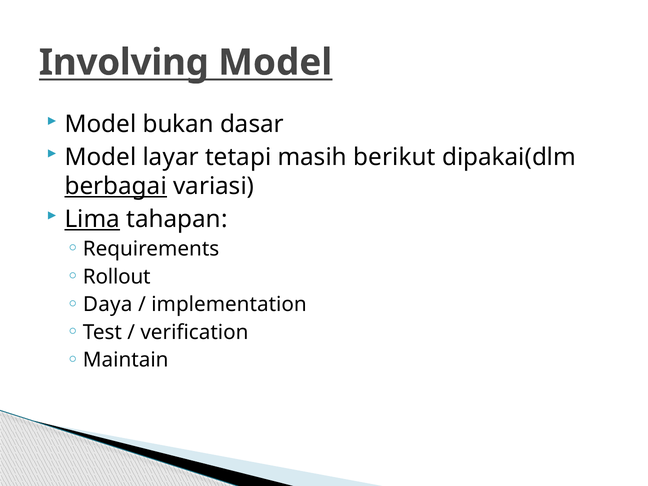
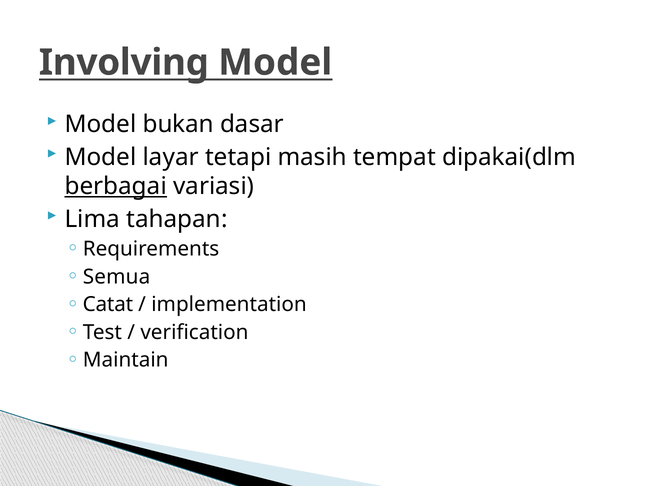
berikut: berikut -> tempat (394, 157)
Lima underline: present -> none (92, 219)
Rollout: Rollout -> Semua (117, 277)
Daya: Daya -> Catat (108, 305)
